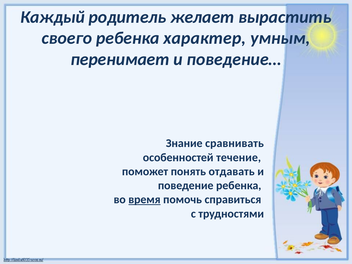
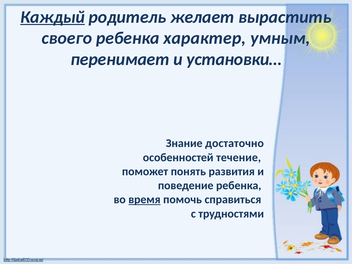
Каждый underline: none -> present (53, 17)
поведение…: поведение… -> установки… (234, 59)
сравнивать: сравнивать -> достаточно (234, 143)
отдавать: отдавать -> развития (232, 171)
